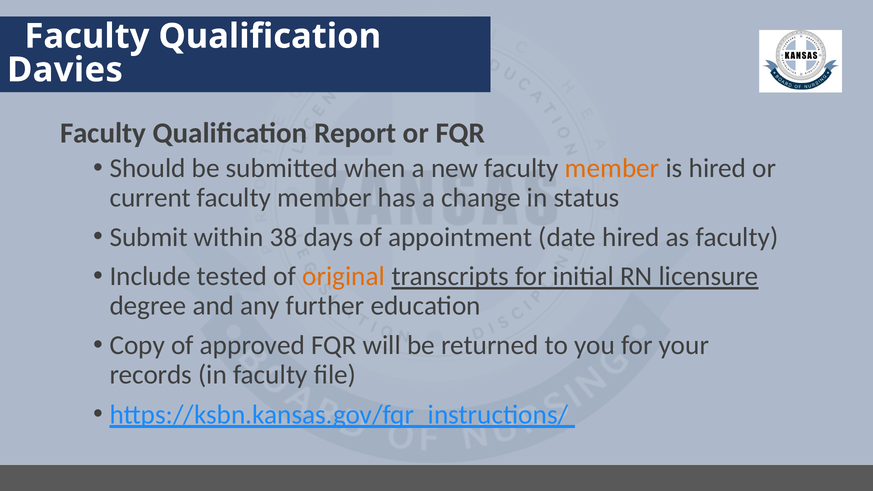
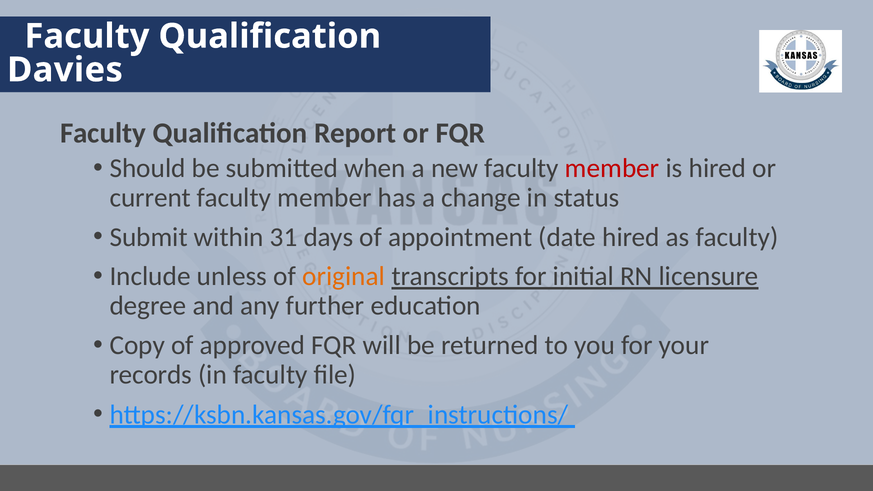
member colour: orange -> red (612, 168)
38: 38 -> 31 (284, 237)
tested: tested -> unless (232, 277)
